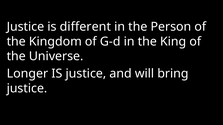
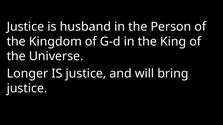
different: different -> husband (85, 27)
